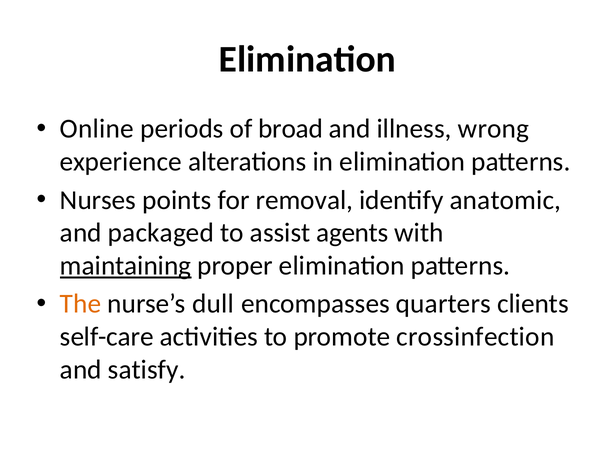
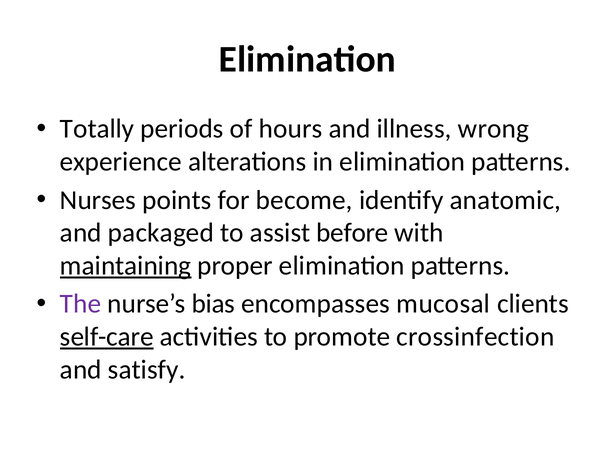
Online: Online -> Totally (97, 129)
broad: broad -> hours (291, 129)
removal: removal -> become (304, 200)
agents: agents -> before (352, 233)
The colour: orange -> purple (81, 304)
dull: dull -> bias (213, 304)
quarters: quarters -> mucosal (443, 304)
self-care underline: none -> present (107, 337)
